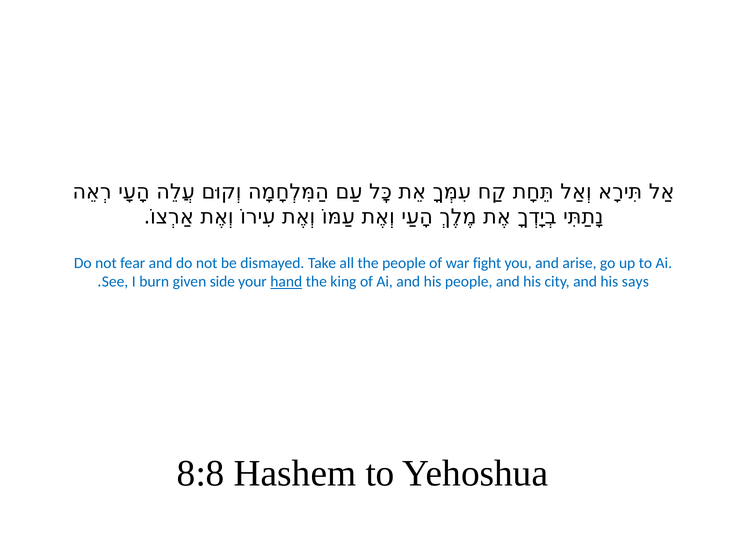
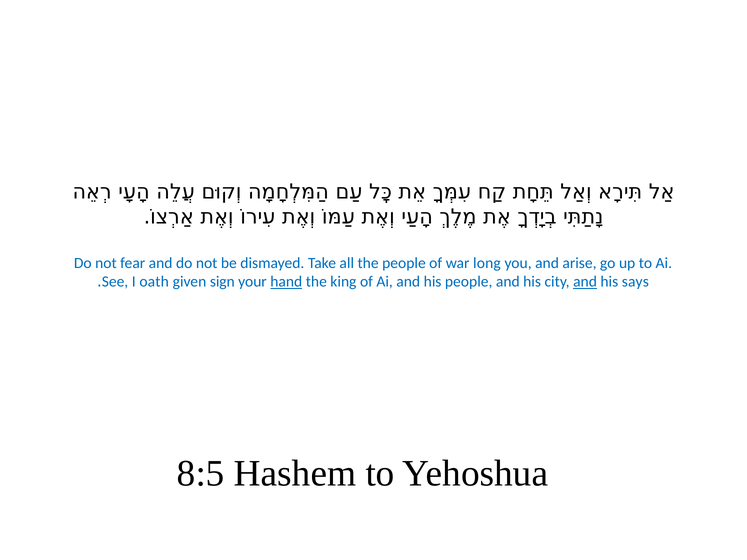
fight: fight -> long (487, 263)
burn: burn -> oath (154, 282)
side: side -> sign (222, 282)
and underline: none -> present (585, 282)
8:8: 8:8 -> 8:5 (201, 474)
